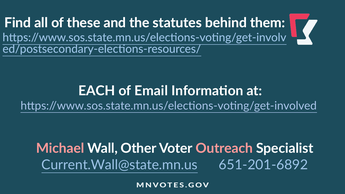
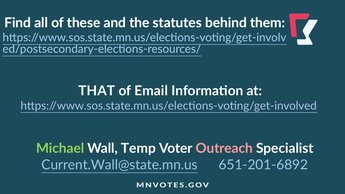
EACH: EACH -> THAT (97, 91)
Michael colour: pink -> light green (60, 148)
Other: Other -> Temp (138, 148)
